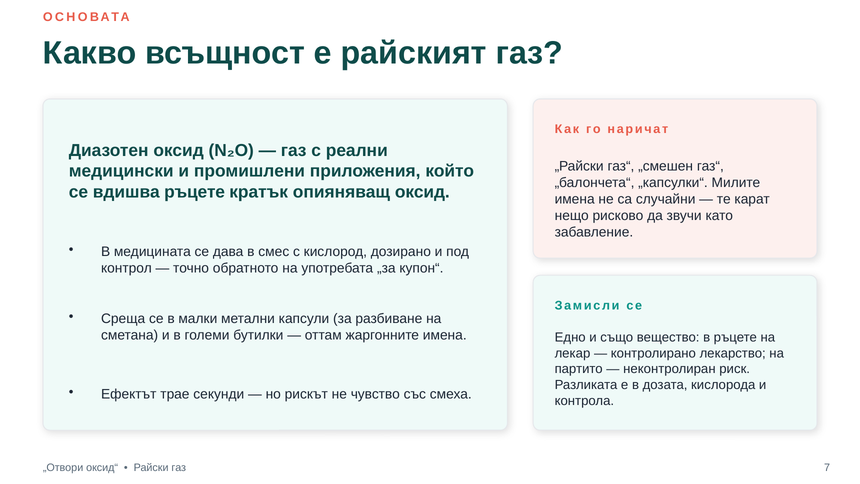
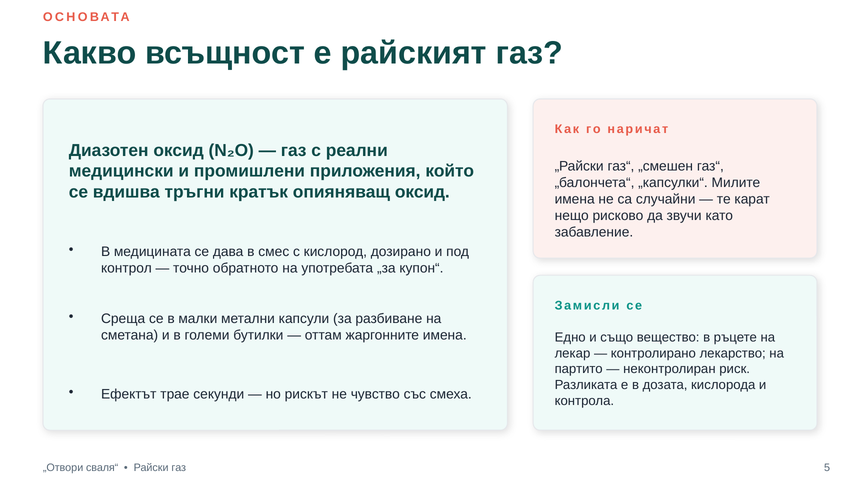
вдишва ръцете: ръцете -> тръгни (195, 192)
оксид“: оксид“ -> сваля“ (102, 468)
7: 7 -> 5 (827, 468)
